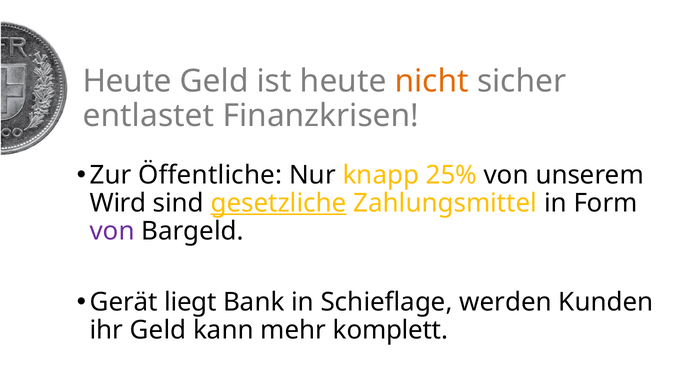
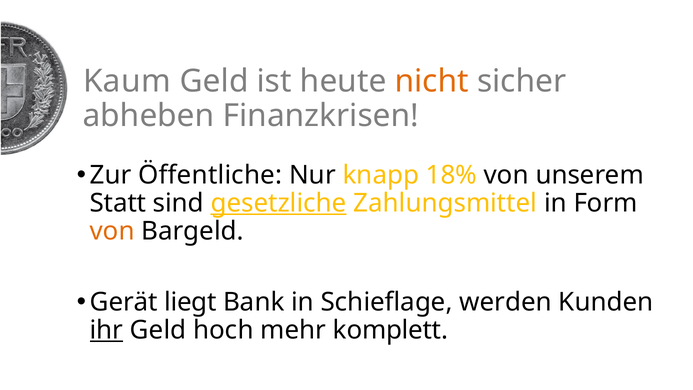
Heute: Heute -> Kaum (127, 81)
entlastet: entlastet -> abheben (149, 116)
25%: 25% -> 18% (451, 175)
Wird: Wird -> Statt (118, 203)
von colour: purple -> orange (112, 231)
ihr underline: none -> present (107, 330)
kann: kann -> hoch (223, 330)
